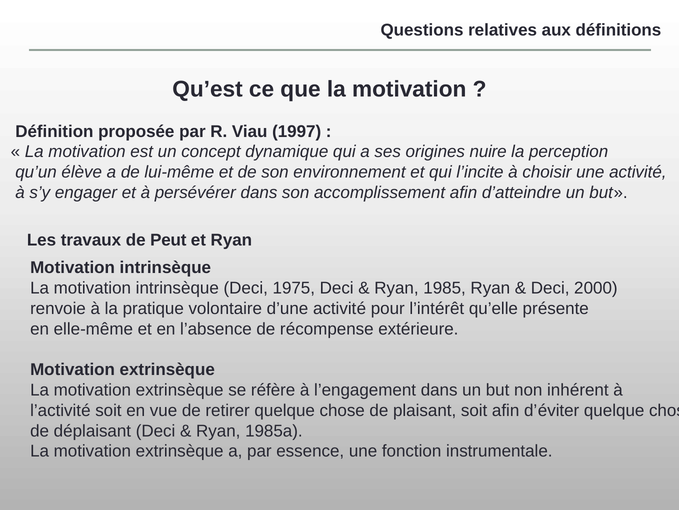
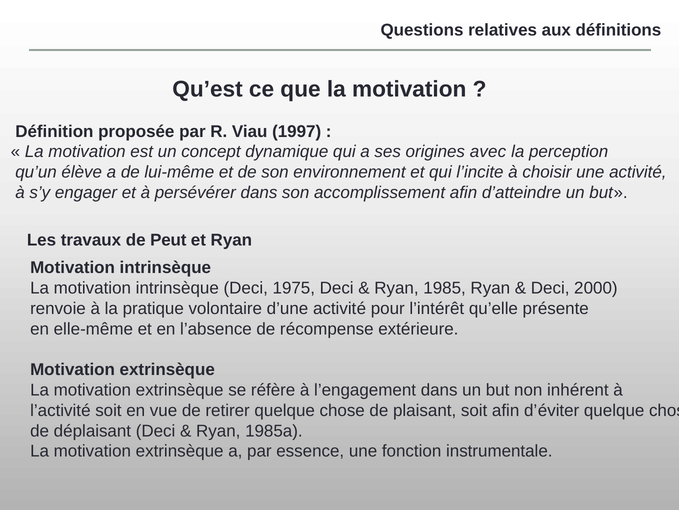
nuire: nuire -> avec (488, 152)
